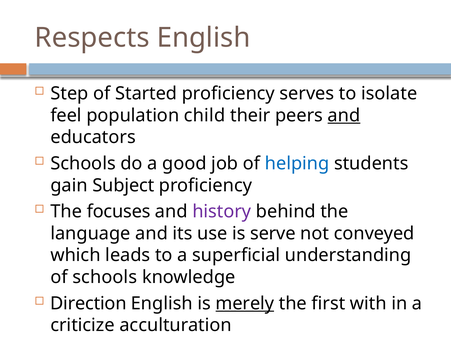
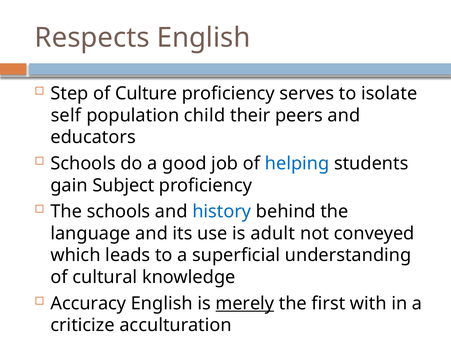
Started: Started -> Culture (146, 93)
feel: feel -> self (66, 115)
and underline: present -> none (344, 115)
The focuses: focuses -> schools (119, 211)
history colour: purple -> blue (222, 211)
serve: serve -> adult (273, 233)
of schools: schools -> cultural (105, 277)
Direction: Direction -> Accuracy (88, 303)
